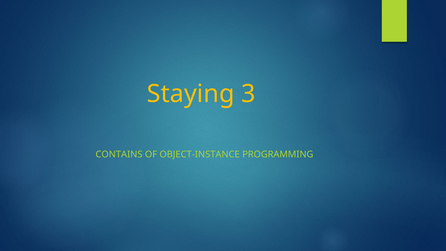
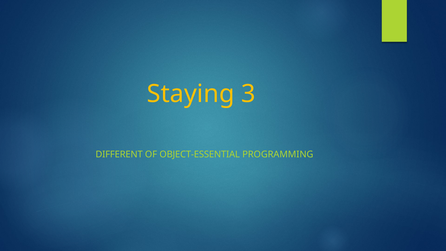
CONTAINS: CONTAINS -> DIFFERENT (119, 154)
OBJECT-INSTANCE: OBJECT-INSTANCE -> OBJECT-ESSENTIAL (200, 154)
